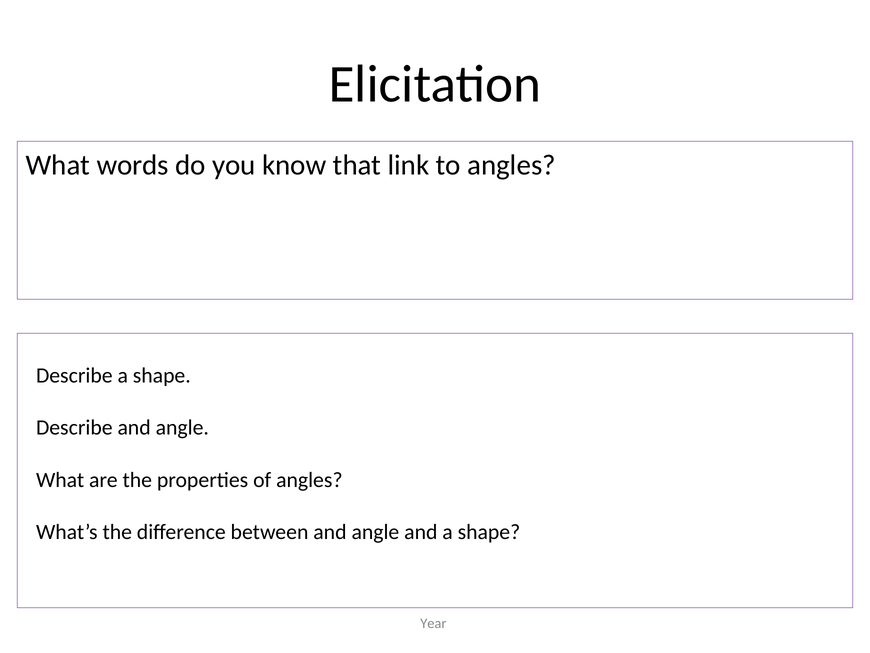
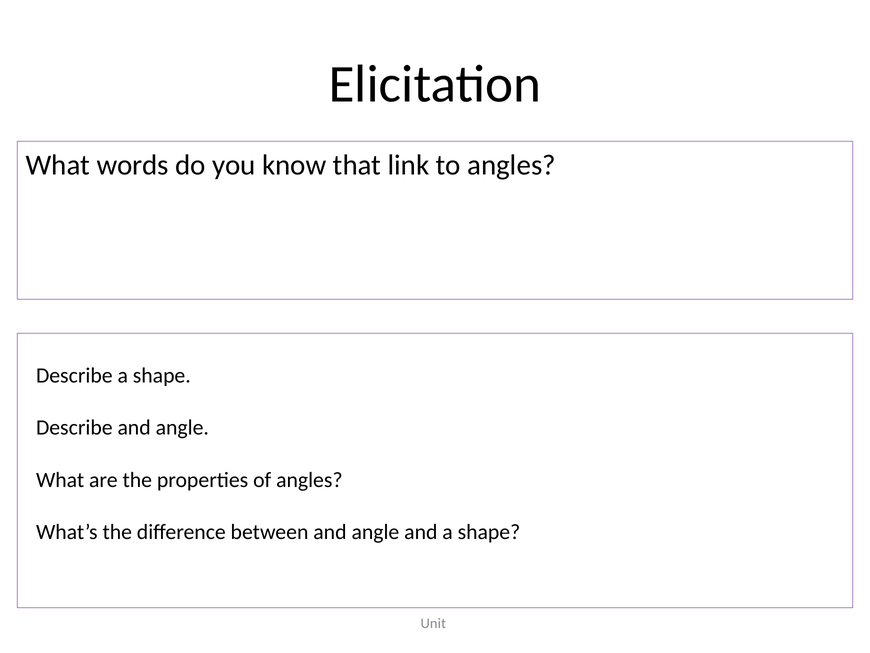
Year: Year -> Unit (433, 623)
